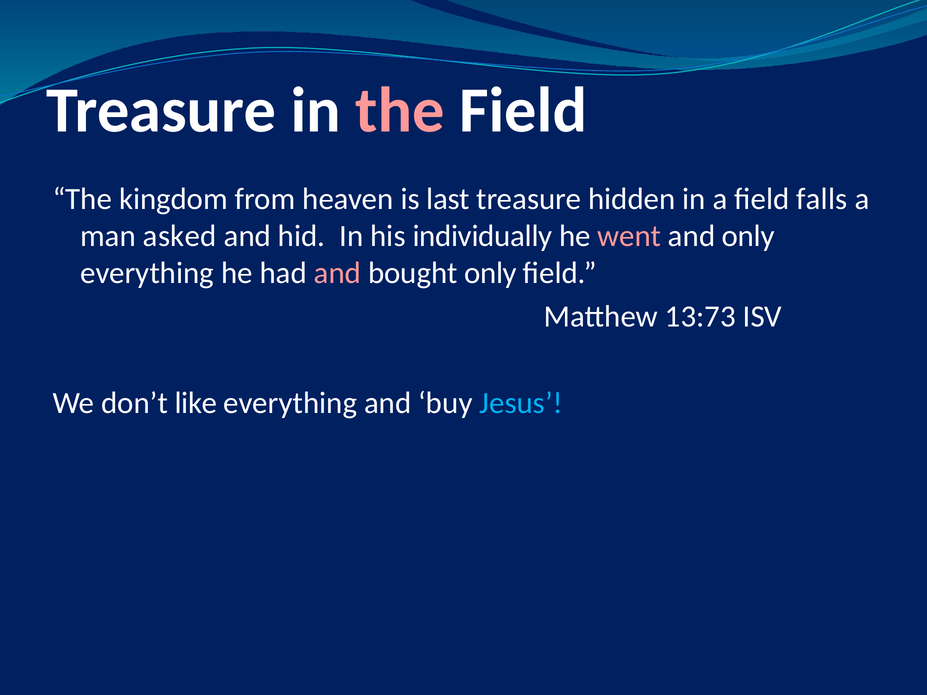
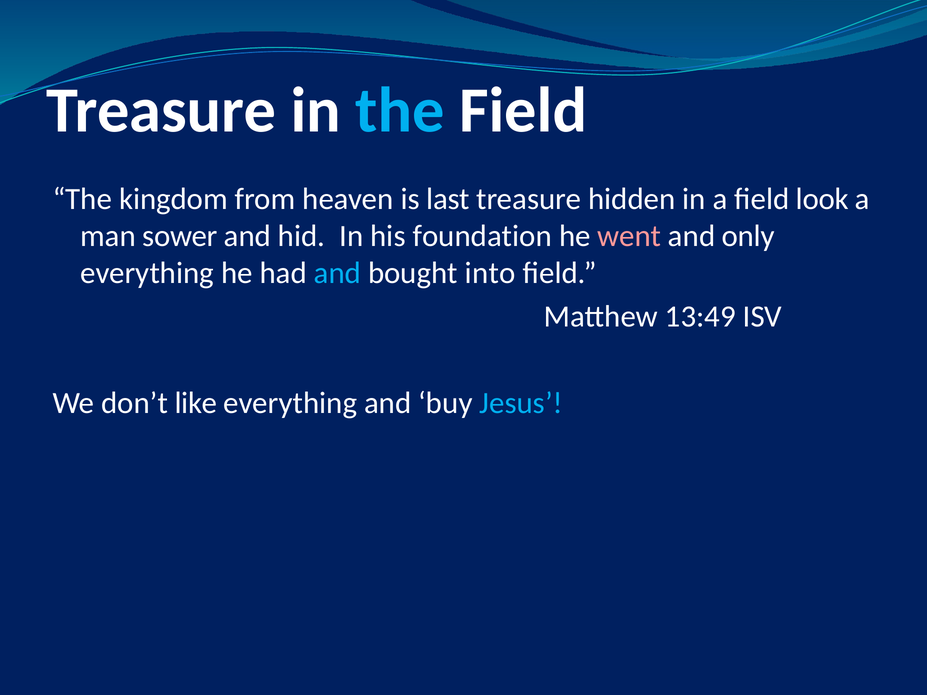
the colour: pink -> light blue (400, 111)
falls: falls -> look (822, 199)
asked: asked -> sower (180, 236)
individually: individually -> foundation (482, 236)
and colour: pink -> light blue (337, 273)
bought only: only -> into (490, 273)
13:73: 13:73 -> 13:49 (700, 316)
